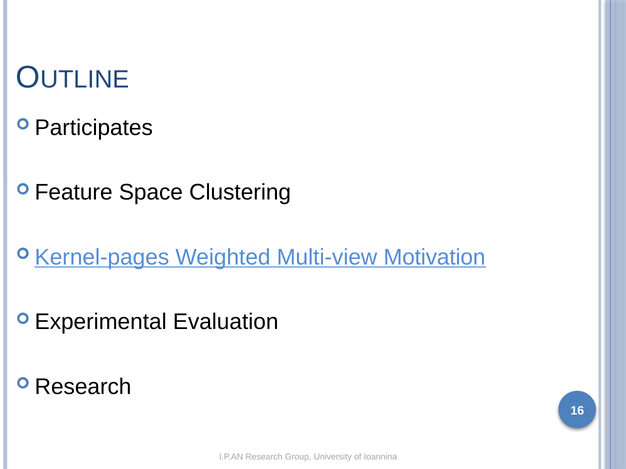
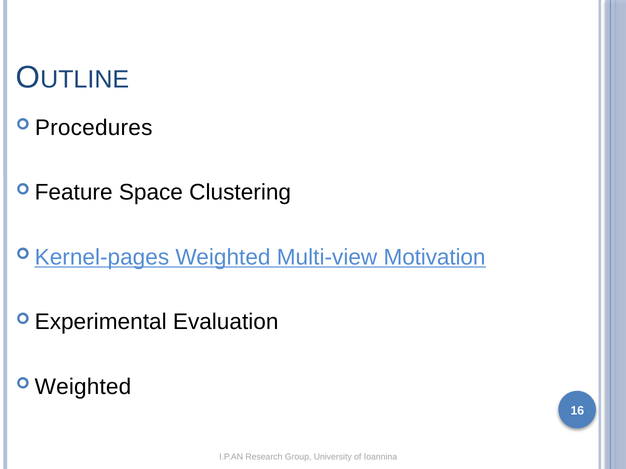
Participates: Participates -> Procedures (94, 128)
Research: Research -> Weighted (83, 387)
